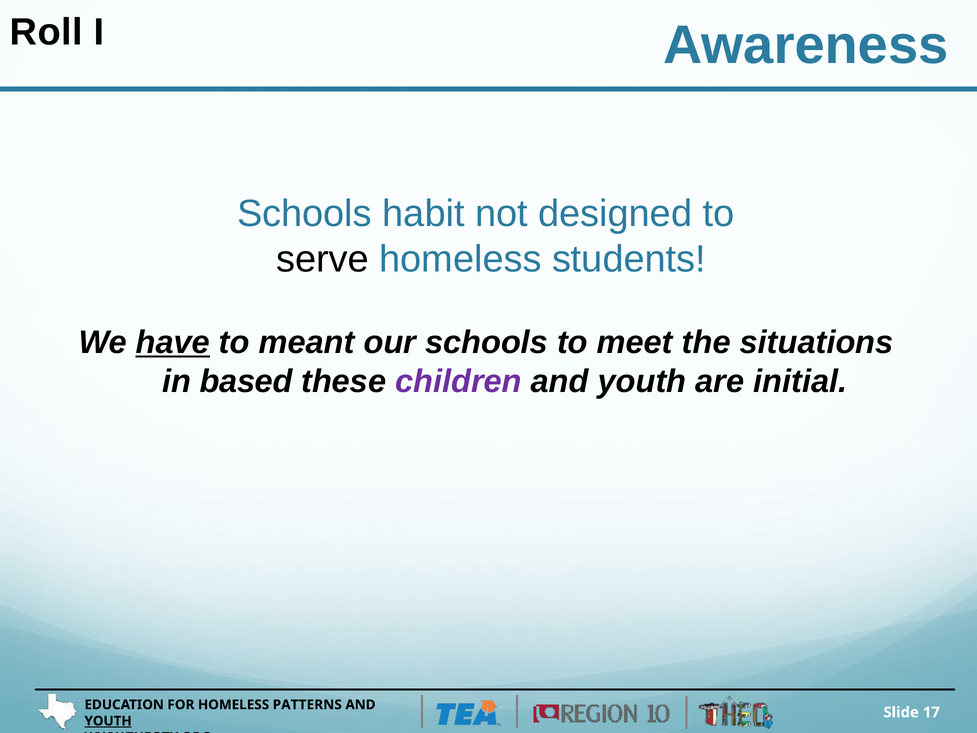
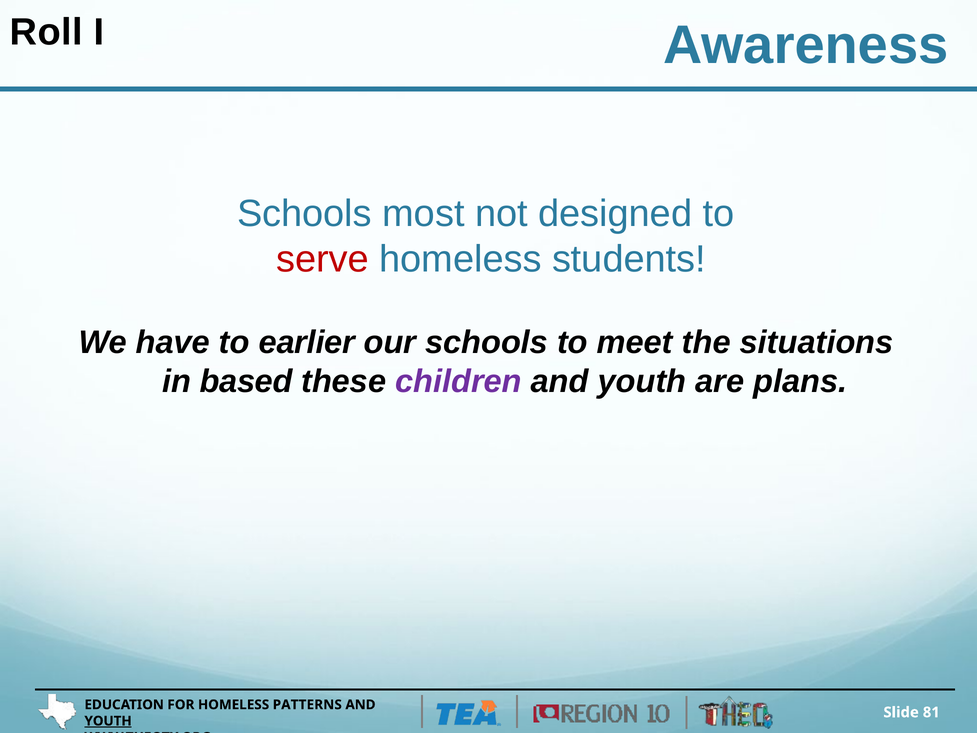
habit: habit -> most (423, 213)
serve colour: black -> red (323, 259)
have underline: present -> none (173, 343)
meant: meant -> earlier (307, 343)
initial: initial -> plans (800, 382)
17: 17 -> 81 (931, 712)
